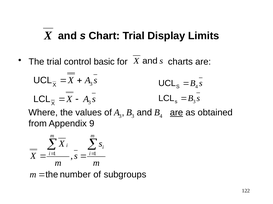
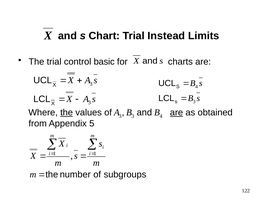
Display: Display -> Instead (166, 36)
the underline: none -> present (67, 113)
9: 9 -> 5 (92, 124)
